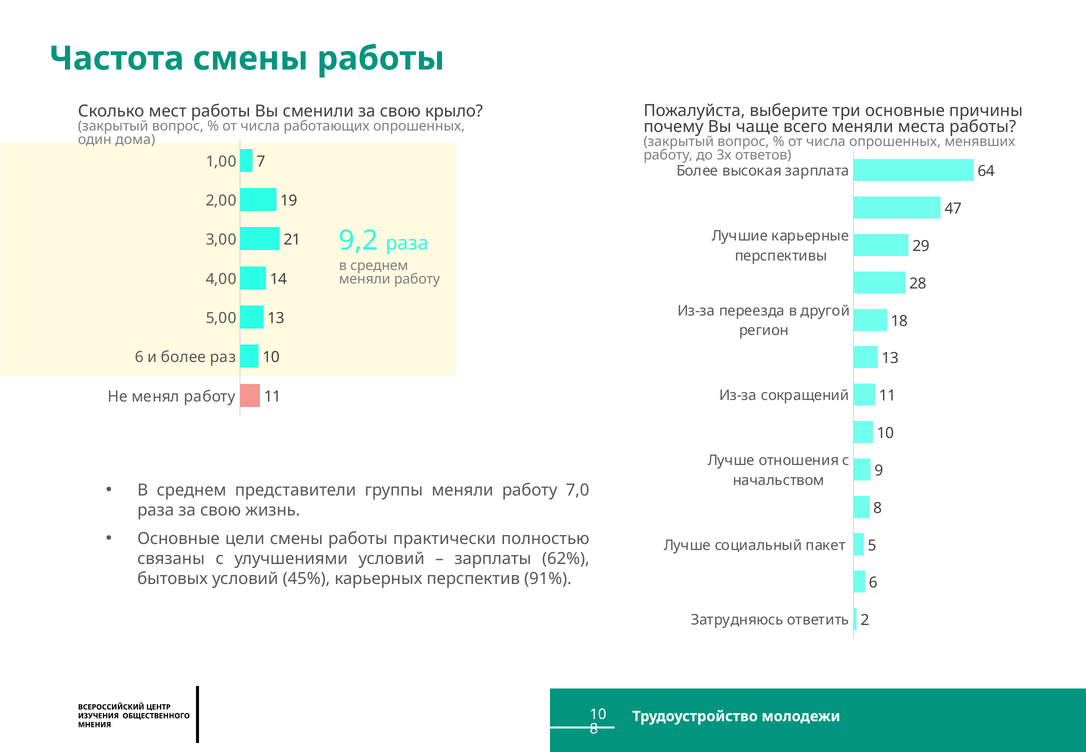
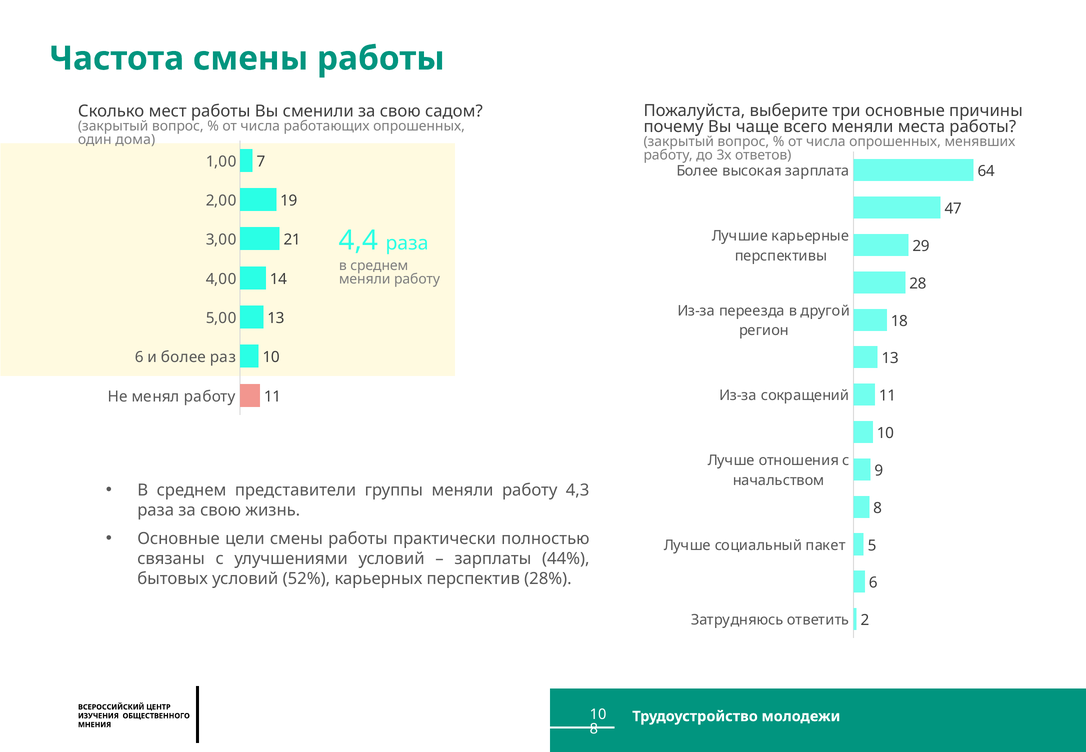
крыло: крыло -> садом (454, 111)
9,2: 9,2 -> 4,4 (359, 241)
7,0: 7,0 -> 4,3 (578, 490)
62%: 62% -> 44% (566, 558)
45%: 45% -> 52% (306, 578)
91%: 91% -> 28% (548, 578)
